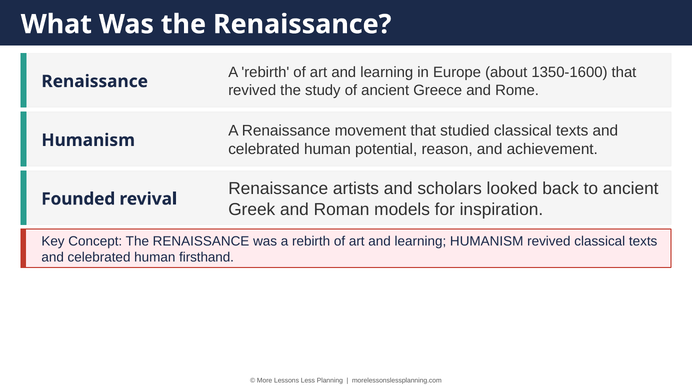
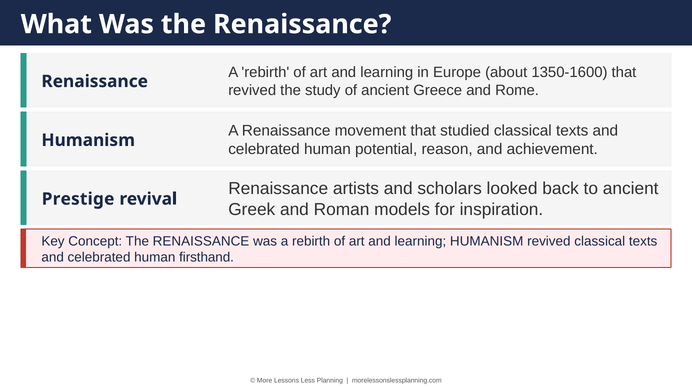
Founded: Founded -> Prestige (78, 199)
